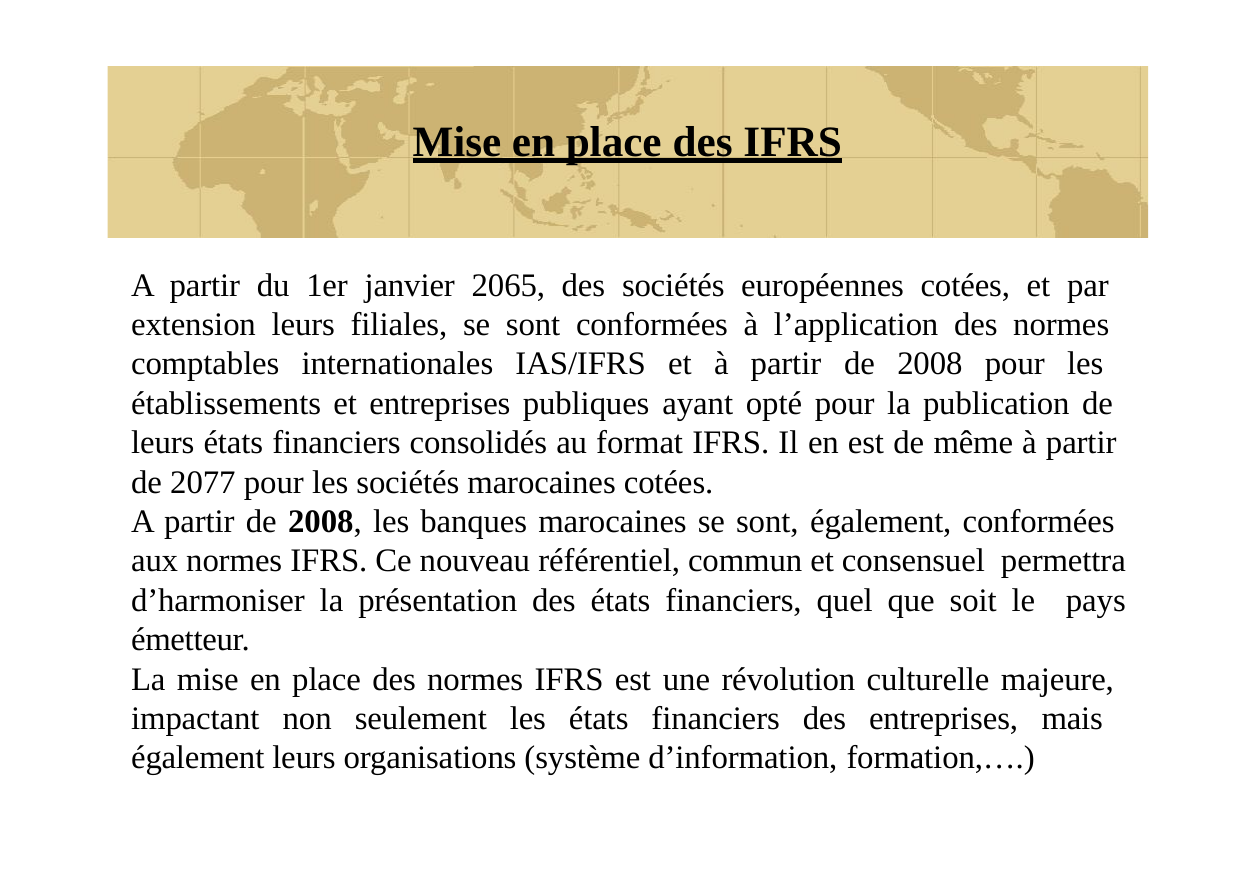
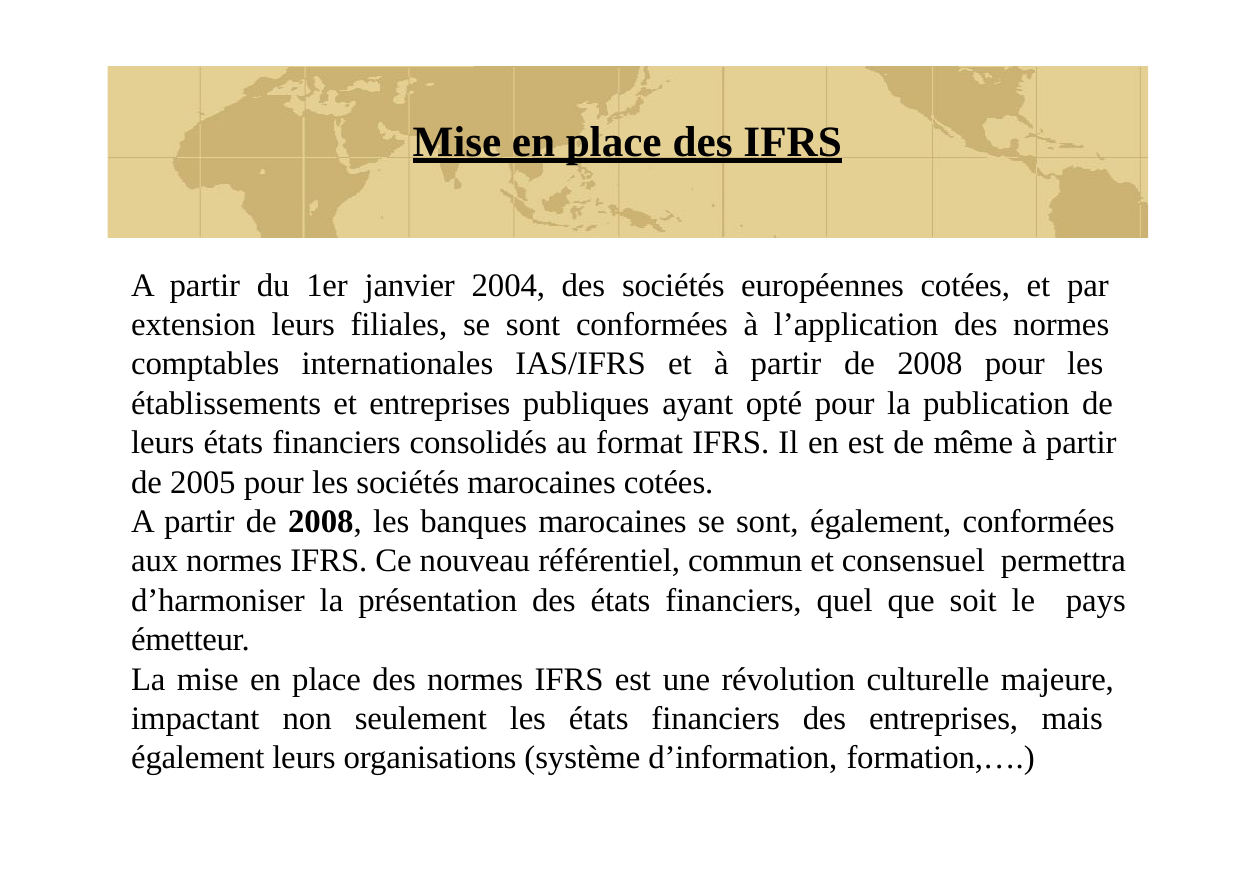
2065: 2065 -> 2004 (508, 285)
2077: 2077 -> 2005 (203, 482)
